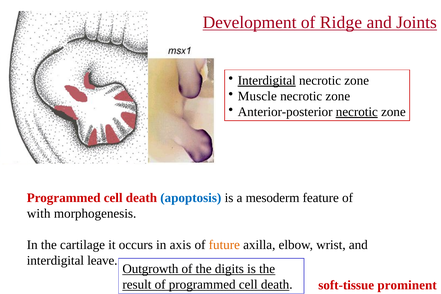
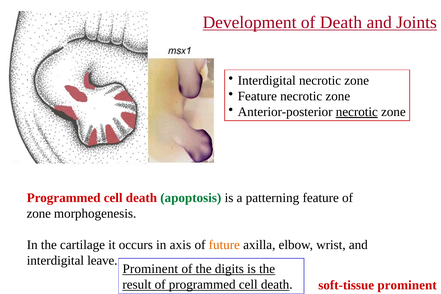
of Ridge: Ridge -> Death (341, 22)
Interdigital underline: present -> none (267, 80)
Muscle: Muscle -> Feature (257, 96)
apoptosis colour: blue -> green (191, 198)
mesoderm: mesoderm -> patterning (272, 198)
with: with -> zone (39, 214)
Outgrowth: Outgrowth -> Prominent (150, 269)
